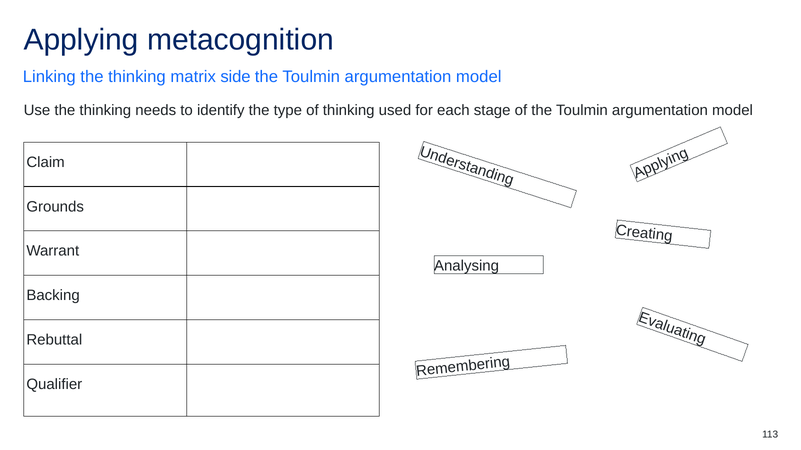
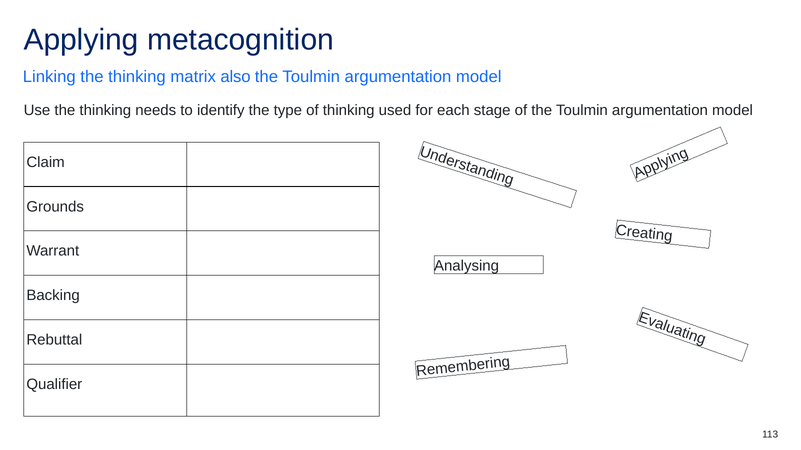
side: side -> also (235, 77)
